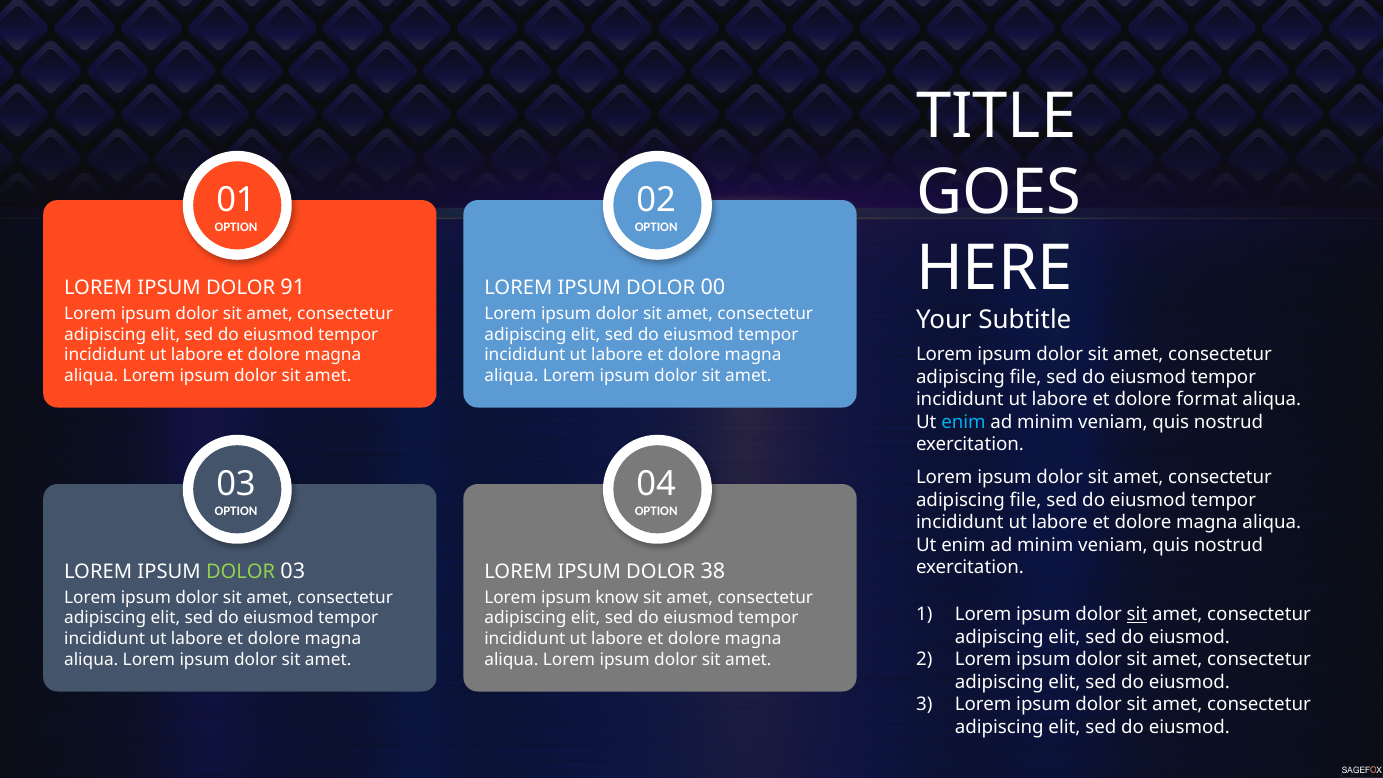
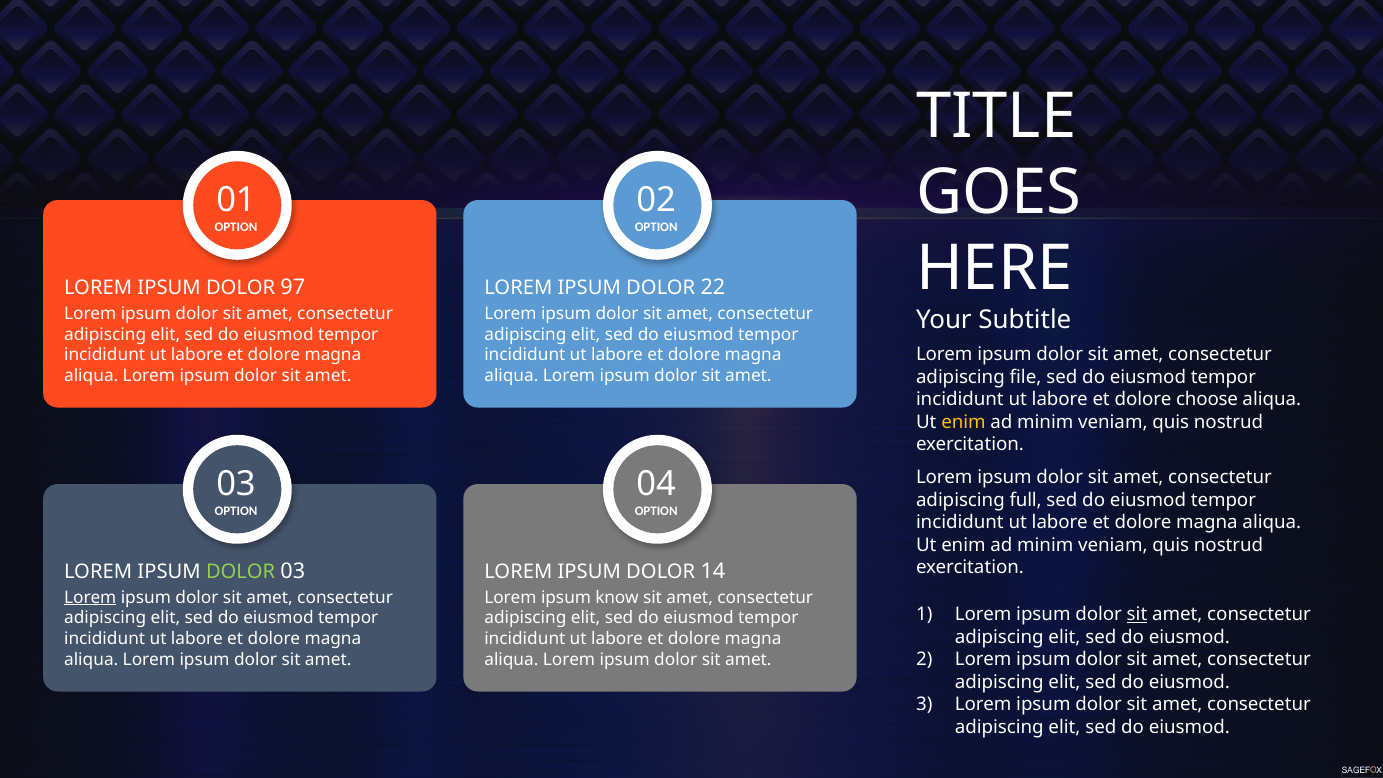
91: 91 -> 97 (293, 287)
00: 00 -> 22 (713, 287)
format: format -> choose (1207, 400)
enim colour: light blue -> yellow (963, 422)
file: file -> full (1026, 500)
38: 38 -> 14 (713, 571)
Lorem underline: none -> present (90, 597)
